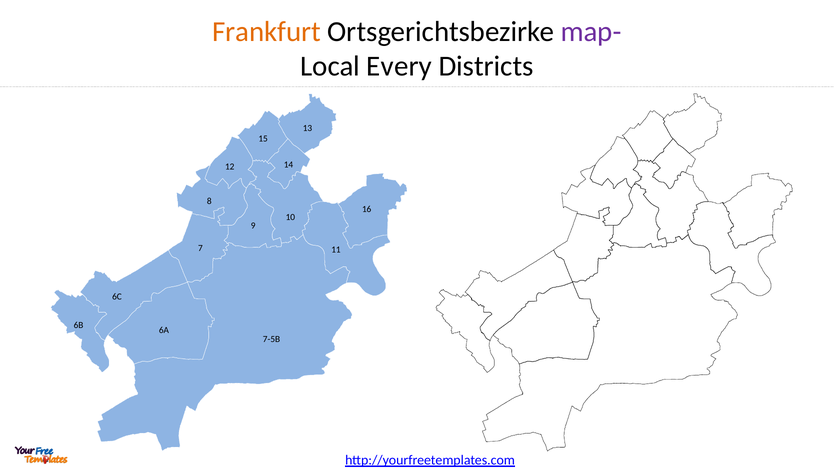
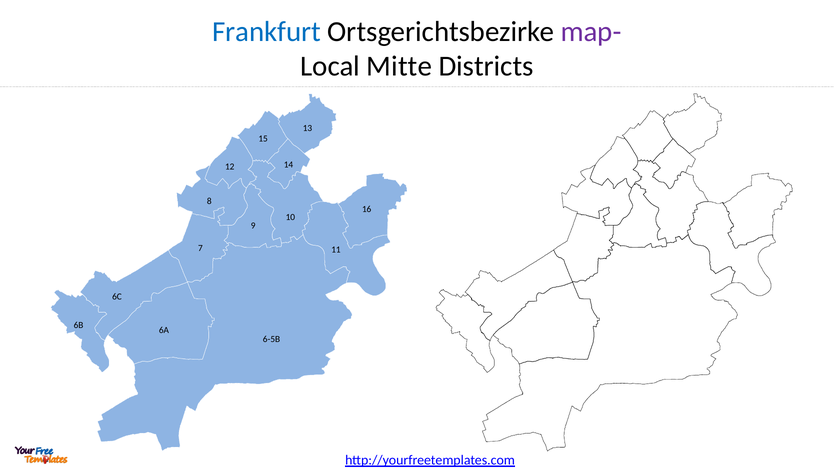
Frankfurt colour: orange -> blue (267, 32)
Every: Every -> Mitte (399, 66)
7-5B: 7-5B -> 6-5B (271, 339)
